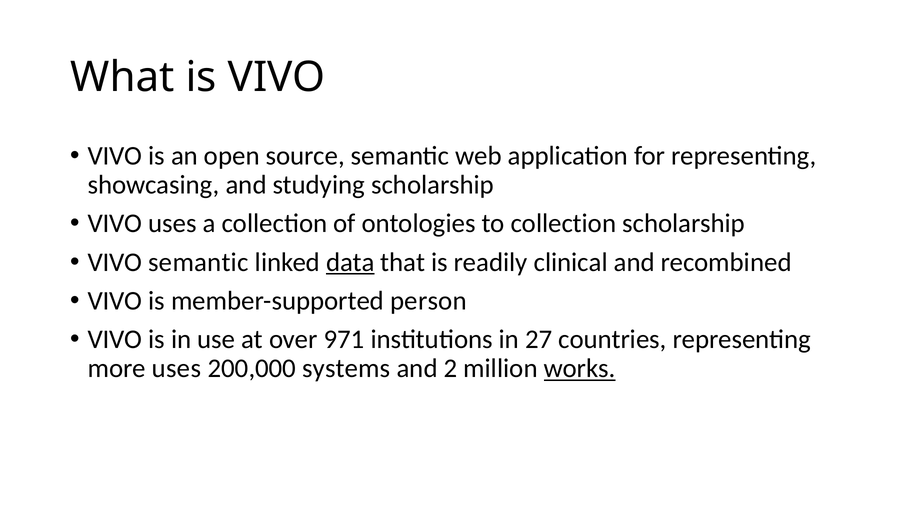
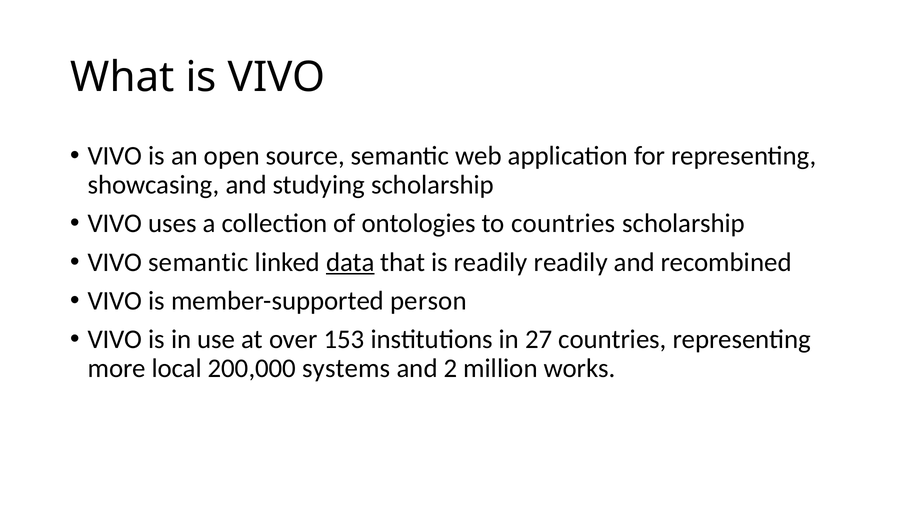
to collection: collection -> countries (563, 223)
readily clinical: clinical -> readily (571, 262)
971: 971 -> 153 (344, 339)
more uses: uses -> local (177, 368)
works underline: present -> none (580, 368)
